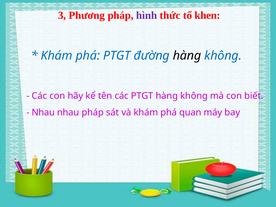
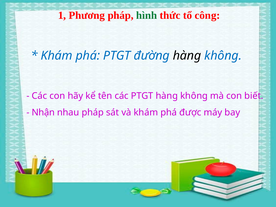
3: 3 -> 1 (62, 15)
hình colour: purple -> green (147, 15)
khen: khen -> công (207, 15)
Nhau: Nhau -> Nhận (43, 112)
quan: quan -> được (190, 112)
